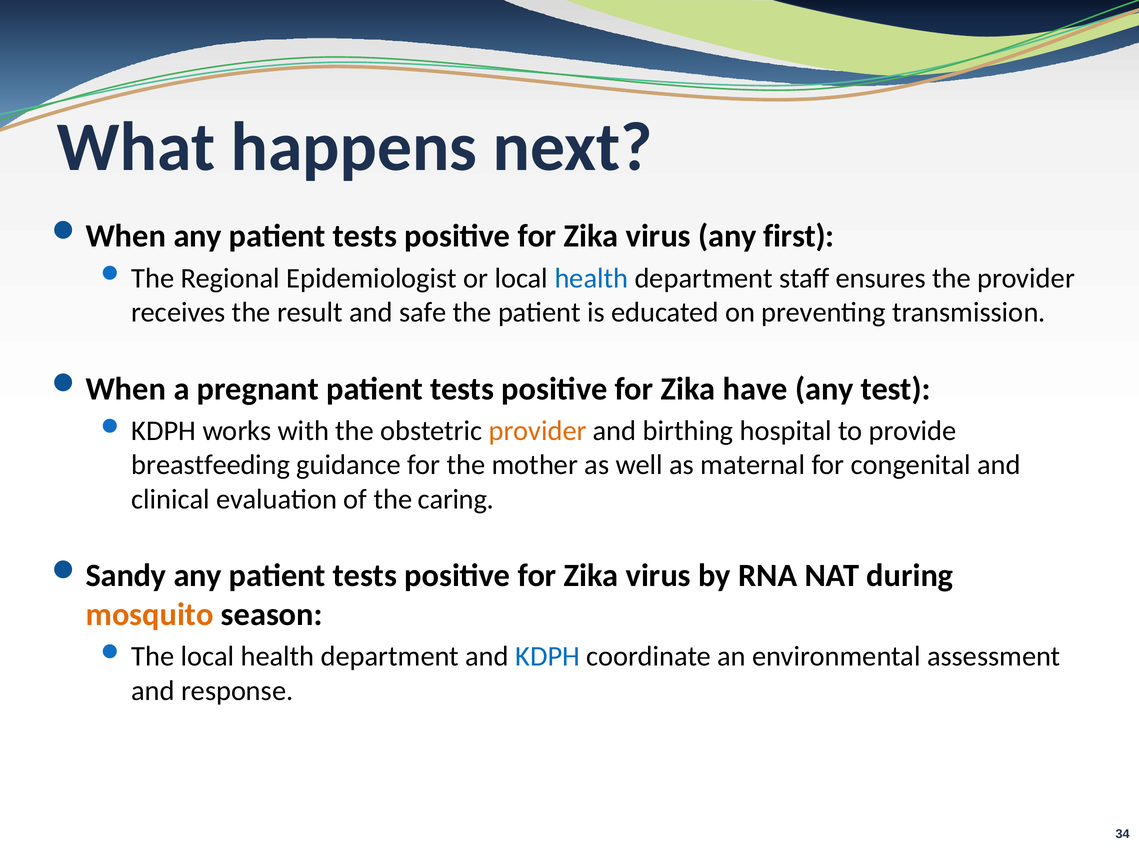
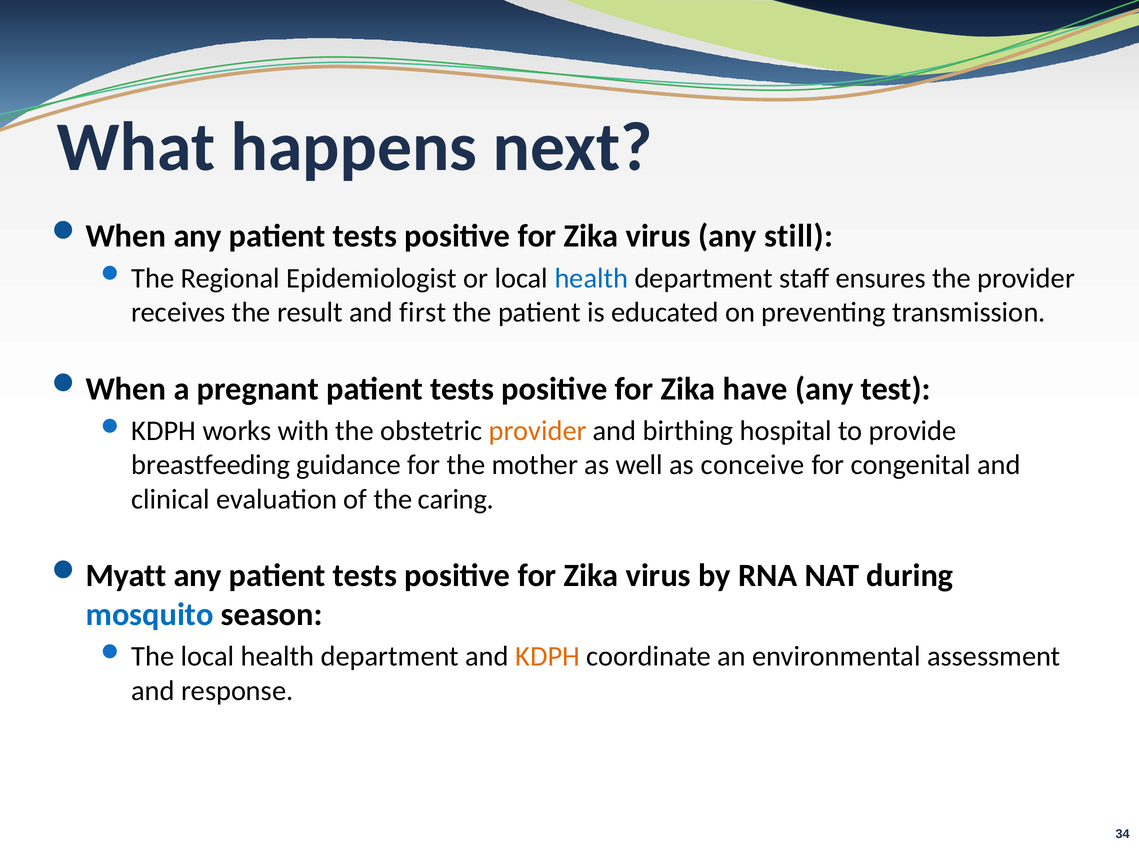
first: first -> still (799, 236)
safe: safe -> first (423, 312)
maternal: maternal -> conceive (753, 465)
Sandy: Sandy -> Myatt (126, 576)
mosquito colour: orange -> blue (150, 615)
KDPH colour: blue -> orange (548, 657)
